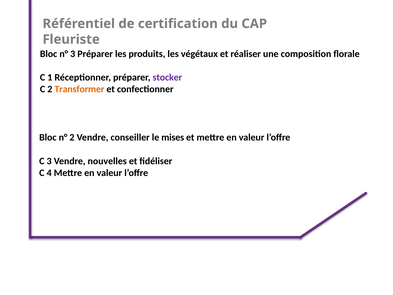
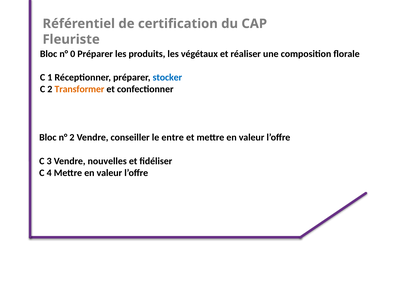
n° 3: 3 -> 0 (73, 54)
stocker colour: purple -> blue (167, 77)
mises: mises -> entre (173, 137)
